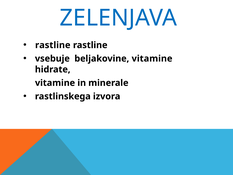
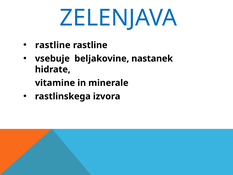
beljakovine vitamine: vitamine -> nastanek (152, 58)
